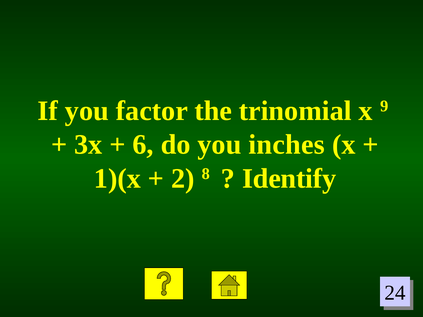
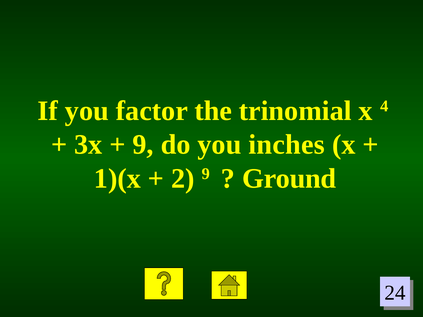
9: 9 -> 4 (384, 106)
6: 6 -> 9 (143, 145)
2 8: 8 -> 9 (206, 174)
Identify: Identify -> Ground (289, 179)
